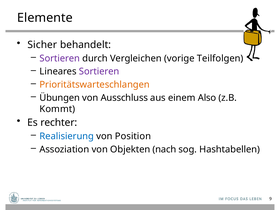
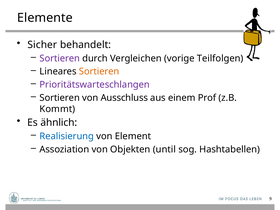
Sortieren colour: purple -> orange (99, 72)
Prioritätswarteschlangen colour: orange -> purple (95, 85)
Übungen: Übungen -> Sortieren (60, 98)
Also: Also -> Prof (207, 98)
rechter: rechter -> ähnlich (59, 123)
Position: Position -> Element (133, 136)
nach: nach -> until (164, 149)
